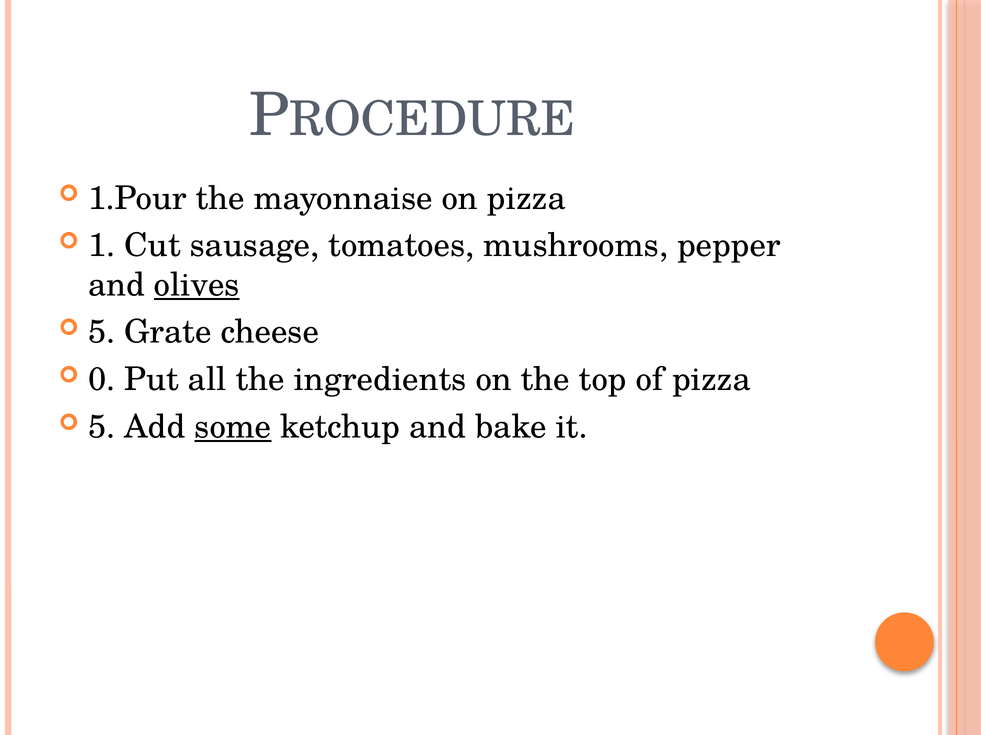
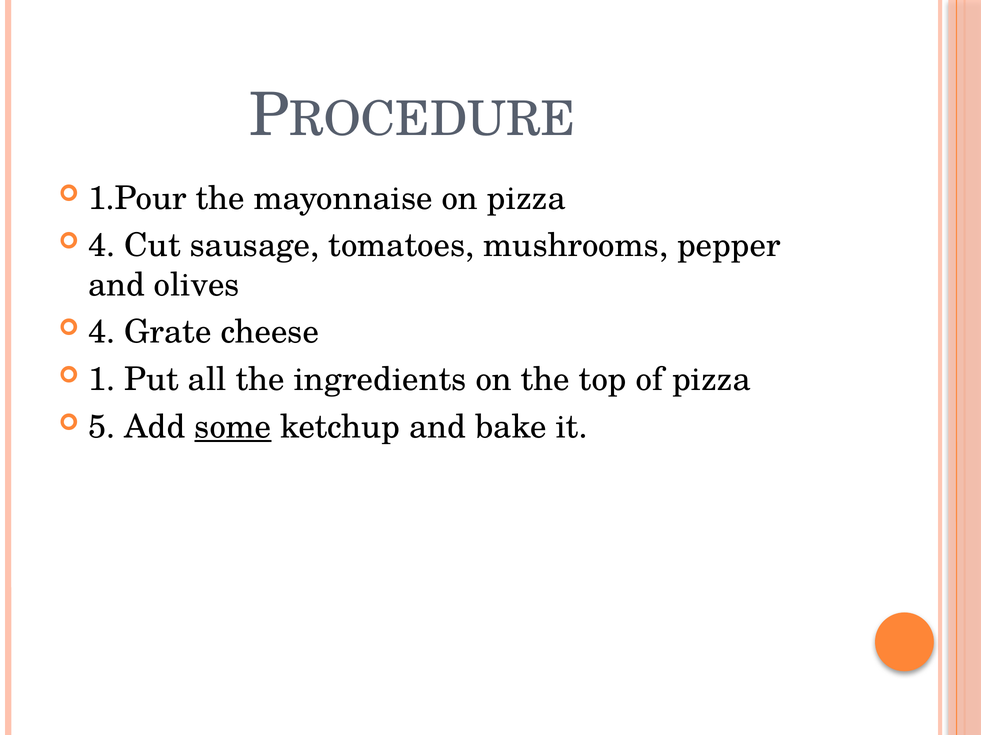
1: 1 -> 4 (102, 246)
olives underline: present -> none (197, 285)
5: 5 -> 4 (102, 333)
0: 0 -> 1 (102, 380)
